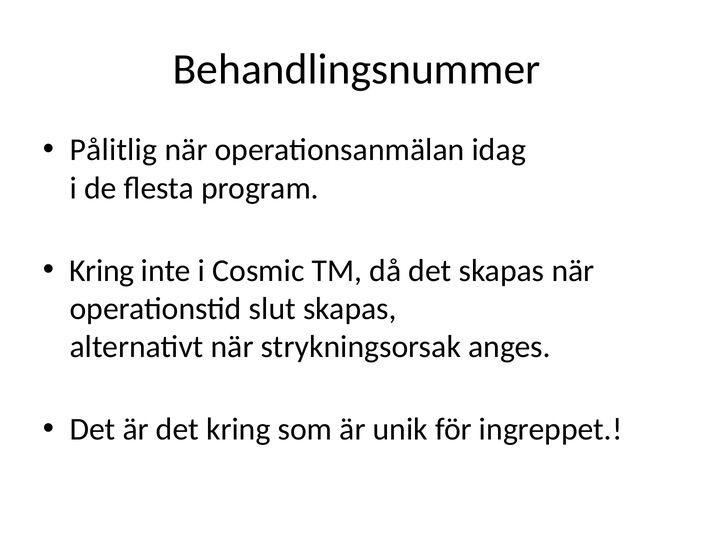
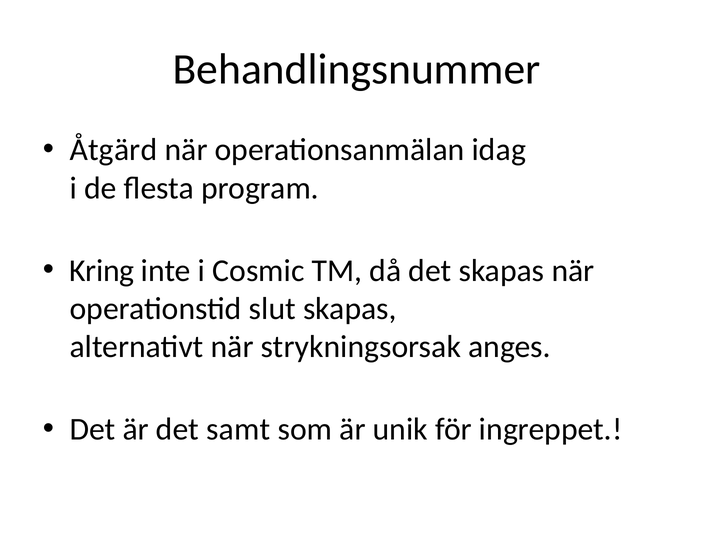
Pålitlig: Pålitlig -> Åtgärd (113, 150)
det kring: kring -> samt (238, 429)
